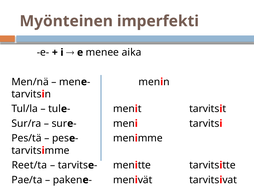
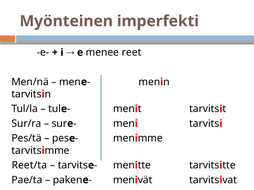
aika: aika -> reet (132, 53)
